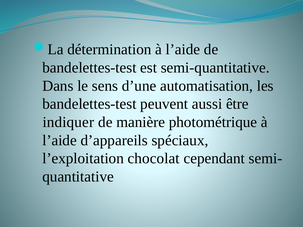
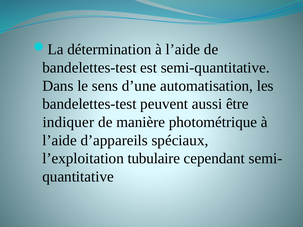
chocolat: chocolat -> tubulaire (154, 159)
